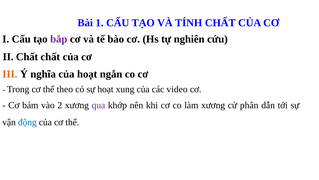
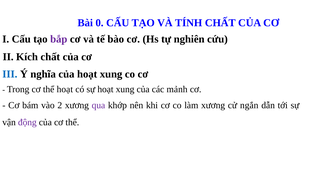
1: 1 -> 0 (100, 23)
II Chất: Chất -> Kích (27, 57)
III colour: orange -> blue (10, 74)
của hoạt ngắn: ngắn -> xung (111, 74)
thể theo: theo -> hoạt (65, 89)
video: video -> mảnh (177, 89)
phân: phân -> ngắn (249, 105)
động colour: blue -> purple (27, 122)
